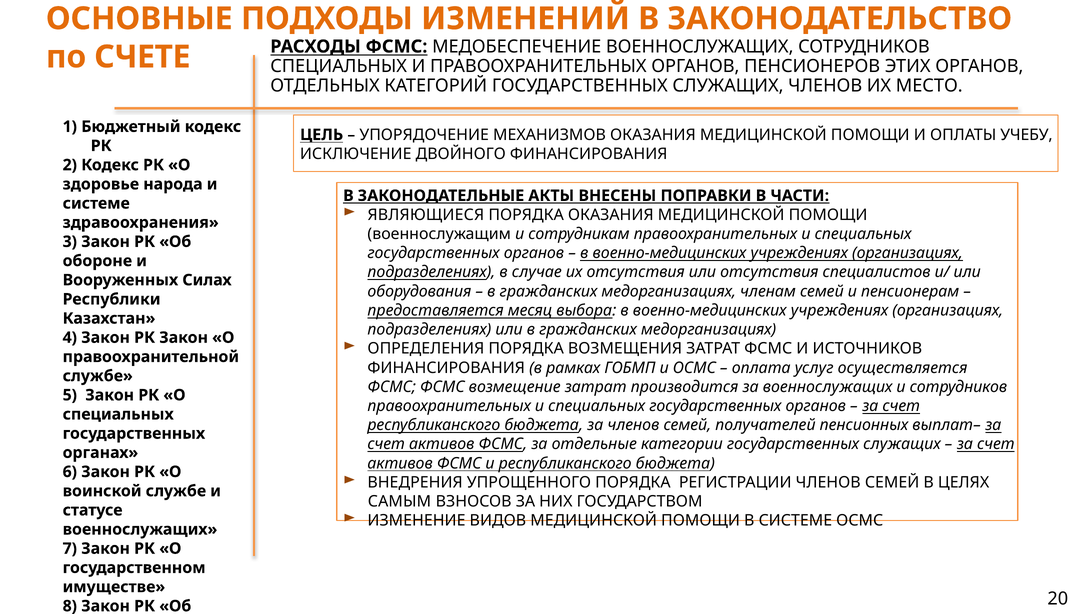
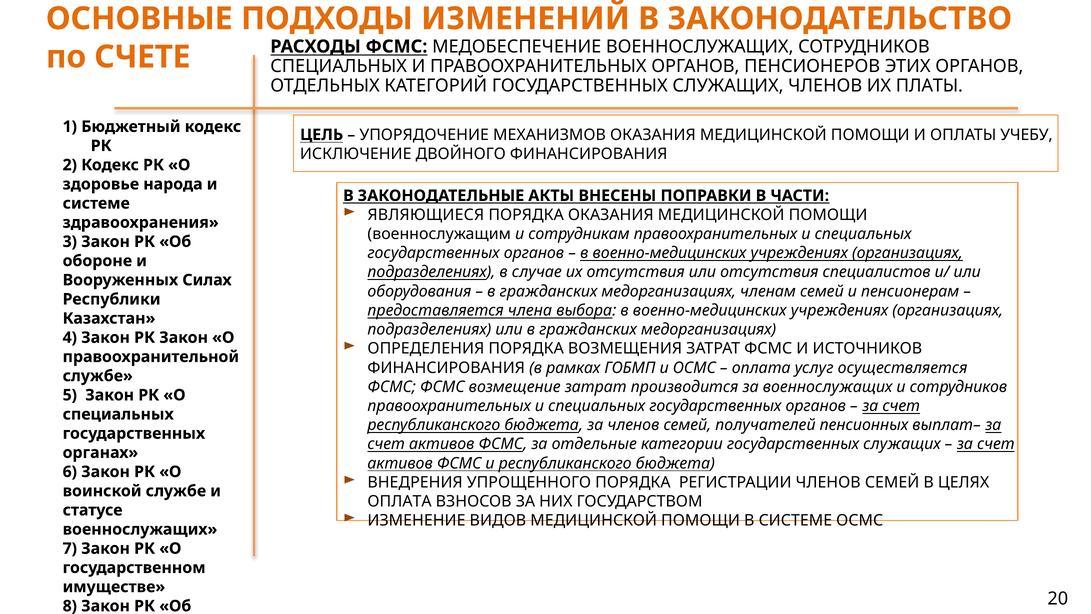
МЕСТО: МЕСТО -> ПЛАТЫ (929, 86)
месяц: месяц -> члена (530, 310)
САМЫМ: САМЫМ -> ОПЛАТА (400, 501)
